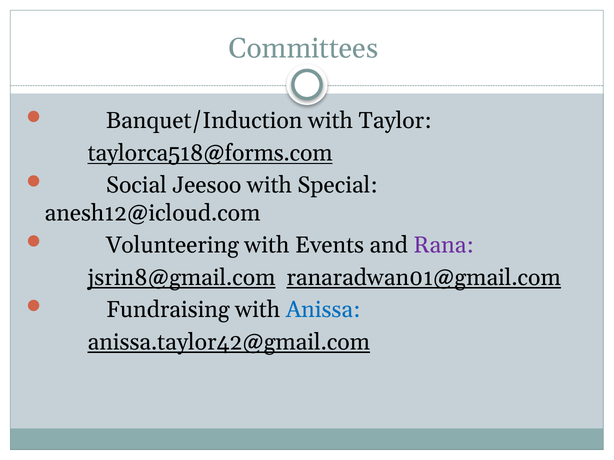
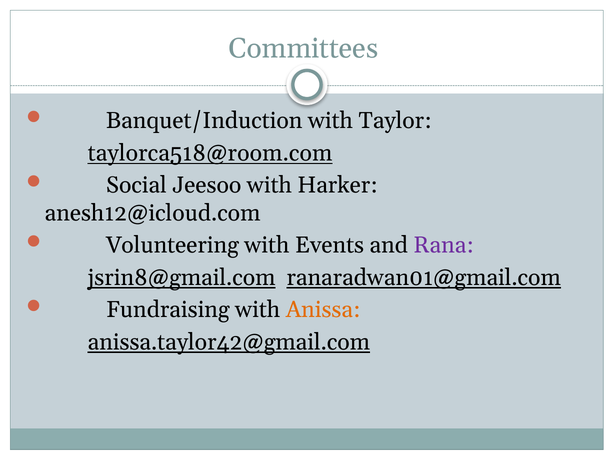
taylorca518@forms.com: taylorca518@forms.com -> taylorca518@room.com (210, 153)
Special: Special -> Harker (337, 186)
Anissa colour: blue -> orange (323, 310)
